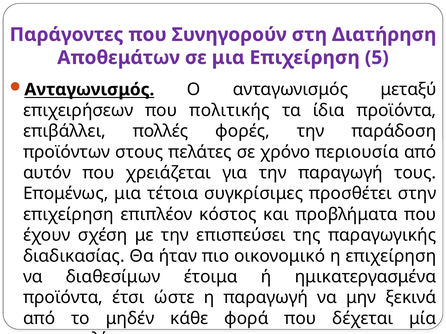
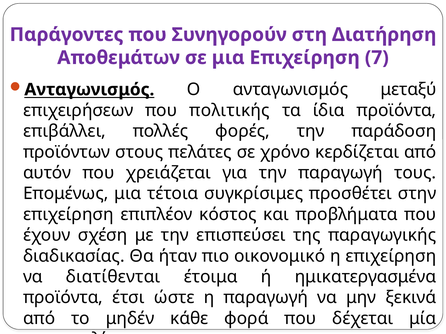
5: 5 -> 7 (377, 58)
περιουσία: περιουσία -> κερδίζεται (357, 152)
διαθεσίμων: διαθεσίμων -> διατίθενται (113, 277)
